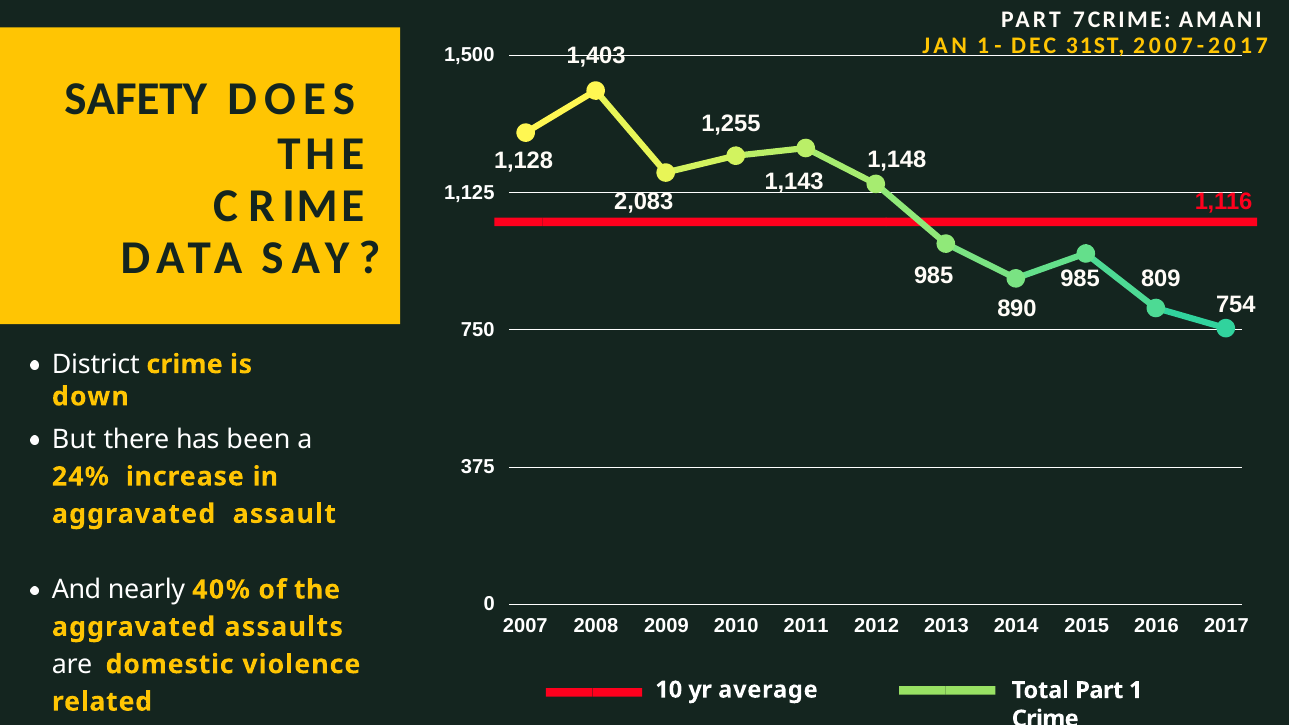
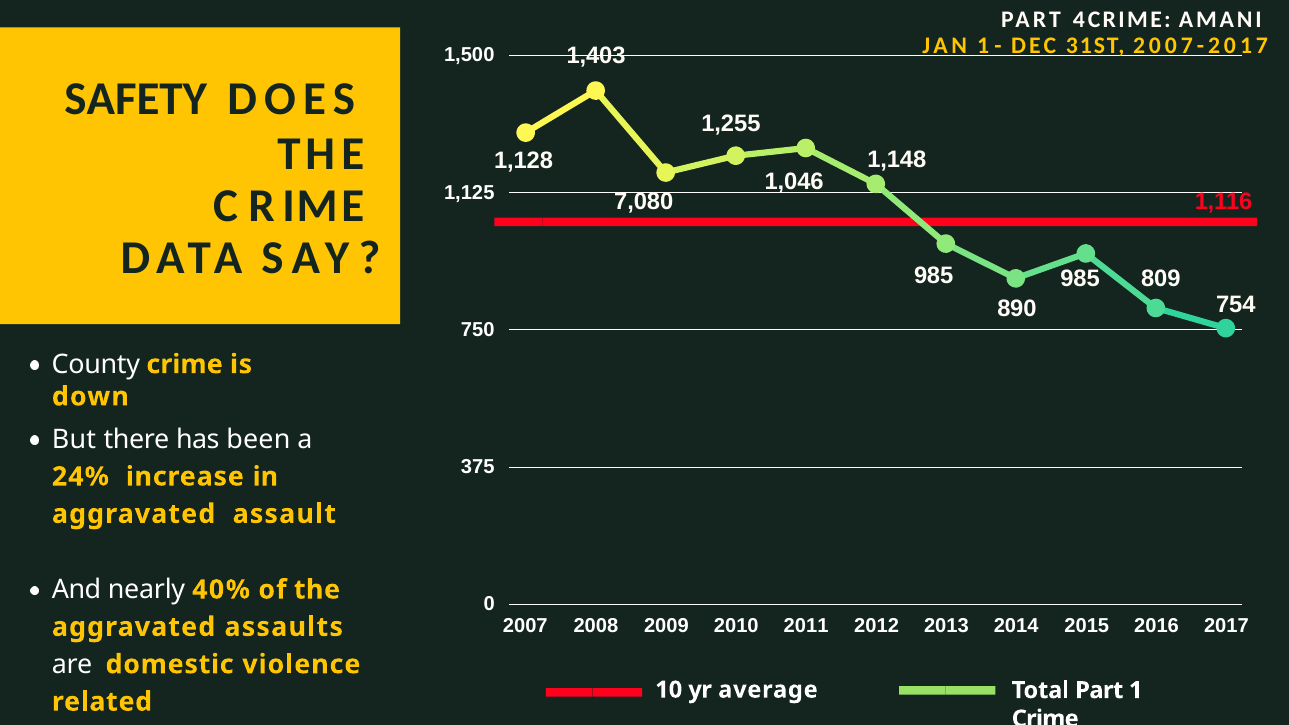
7: 7 -> 4 (1079, 20)
1,143: 1,143 -> 1,046 (794, 181)
2,083: 2,083 -> 7,080 (644, 202)
District: District -> County (96, 364)
